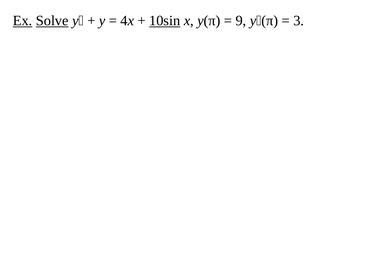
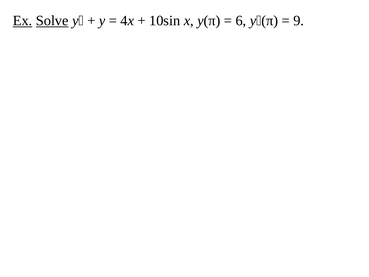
10sin underline: present -> none (165, 21)
9: 9 -> 6 (241, 21)
3: 3 -> 9 (299, 21)
